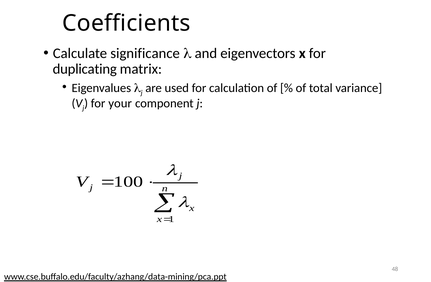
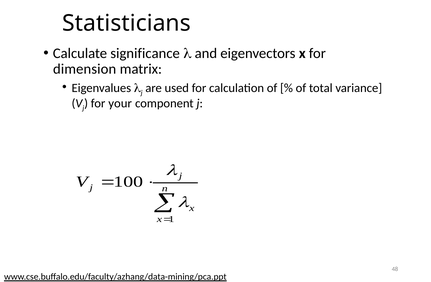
Coefficients: Coefficients -> Statisticians (127, 23)
duplicating: duplicating -> dimension (85, 69)
